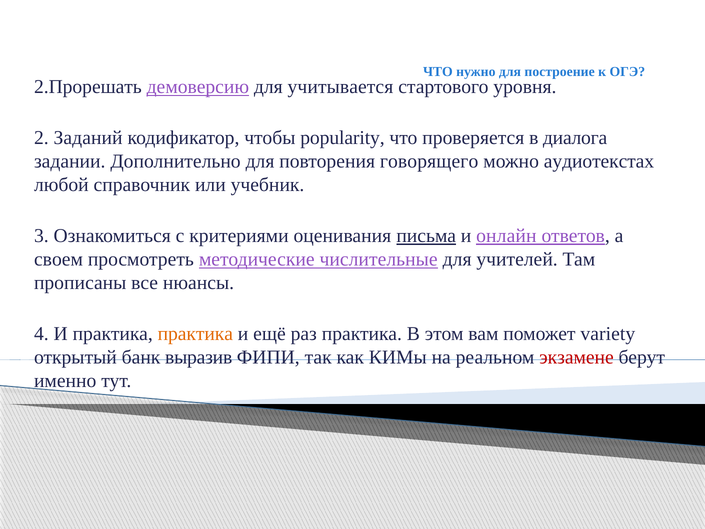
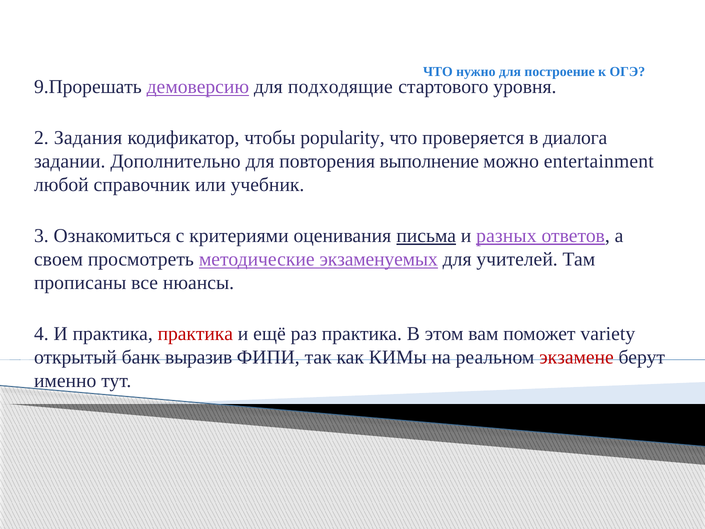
2.Прорешать: 2.Прорешать -> 9.Прорешать (88, 87)
учитывается: учитывается -> подходящие (340, 87)
Заданий: Заданий -> Задания (88, 138)
говорящего: говорящего -> выполнение (429, 161)
аудиотекстах: аудиотекстах -> entertainment (599, 161)
онлайн: онлайн -> разных (506, 236)
числительные: числительные -> экзаменуемых (379, 259)
практика colour: orange -> red (195, 333)
